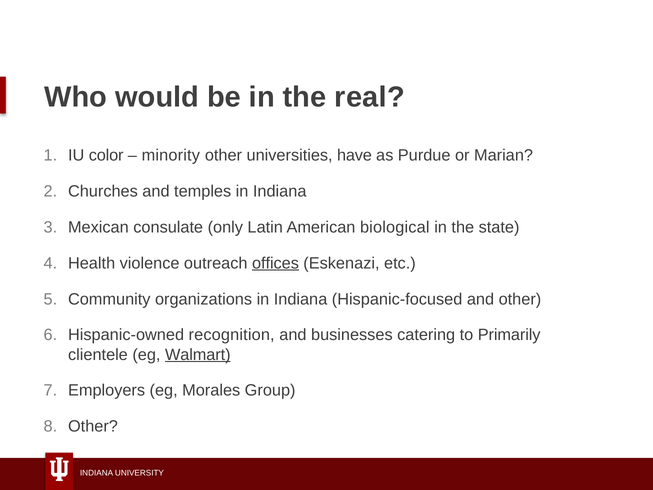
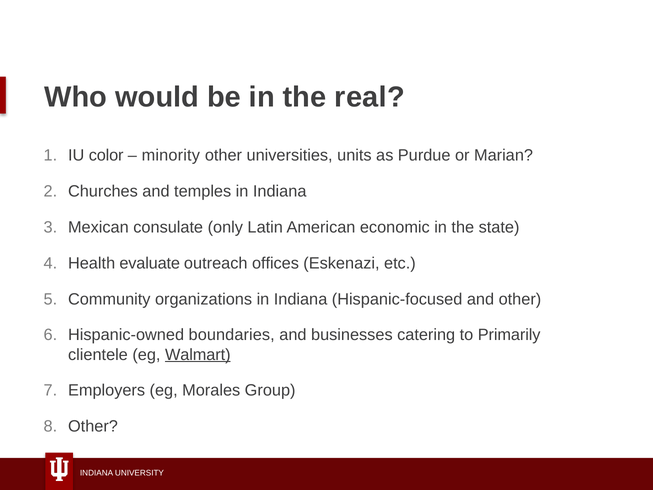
have: have -> units (354, 155)
biological: biological -> economic (395, 227)
violence: violence -> evaluate (150, 263)
offices underline: present -> none (275, 263)
recognition: recognition -> boundaries (232, 335)
